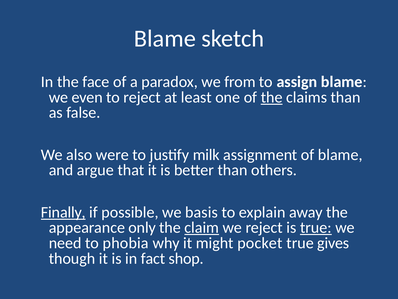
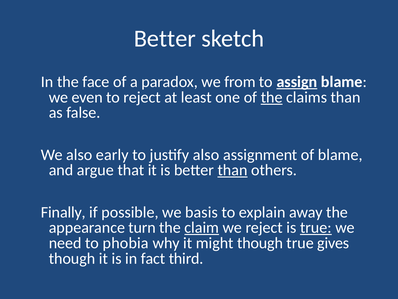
Blame: Blame -> Better (165, 39)
assign underline: none -> present (297, 82)
were: were -> early (112, 155)
justify milk: milk -> also (206, 155)
than underline: none -> present (233, 170)
Finally underline: present -> none (63, 212)
only: only -> turn (142, 227)
might pocket: pocket -> though (260, 243)
shop: shop -> third (186, 258)
